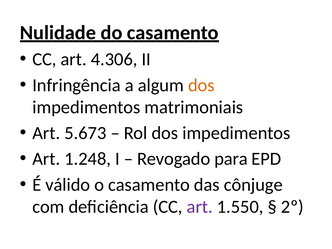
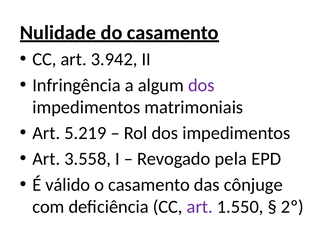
4.306: 4.306 -> 3.942 (114, 59)
dos colour: orange -> purple (201, 85)
5.673: 5.673 -> 5.219 (85, 133)
1.248: 1.248 -> 3.558 (88, 159)
para: para -> pela (231, 159)
